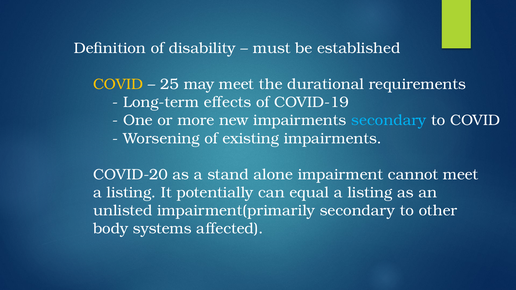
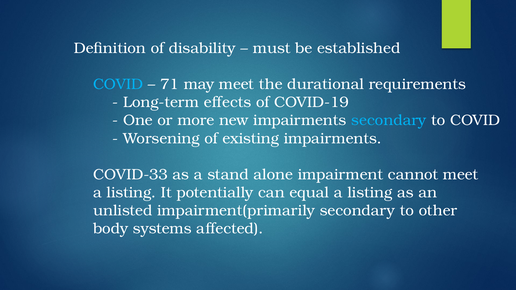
COVID colour: yellow -> light blue (118, 84)
25: 25 -> 71 (170, 84)
COVID-20: COVID-20 -> COVID-33 (130, 175)
